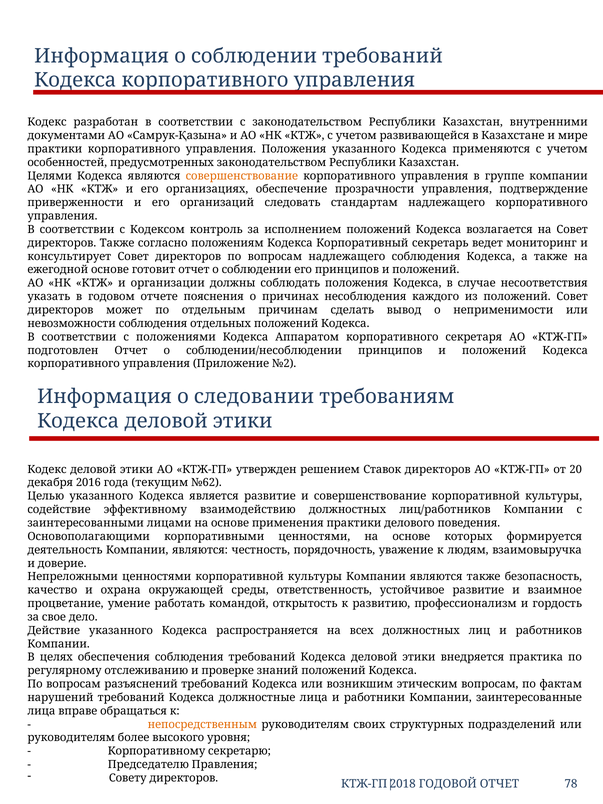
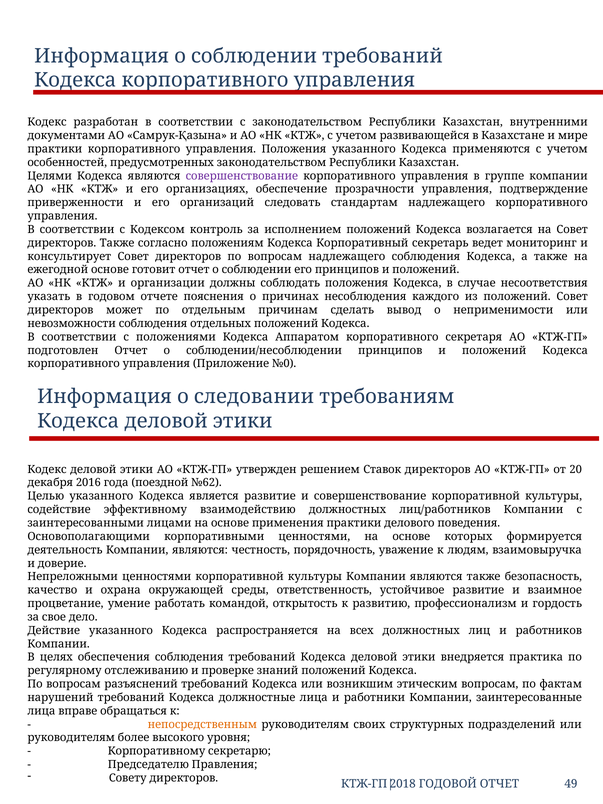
совершенствование colour: orange -> purple (242, 176)
№2: №2 -> №0 (284, 364)
текущим: текущим -> поездной (160, 483)
78: 78 -> 49 (571, 784)
